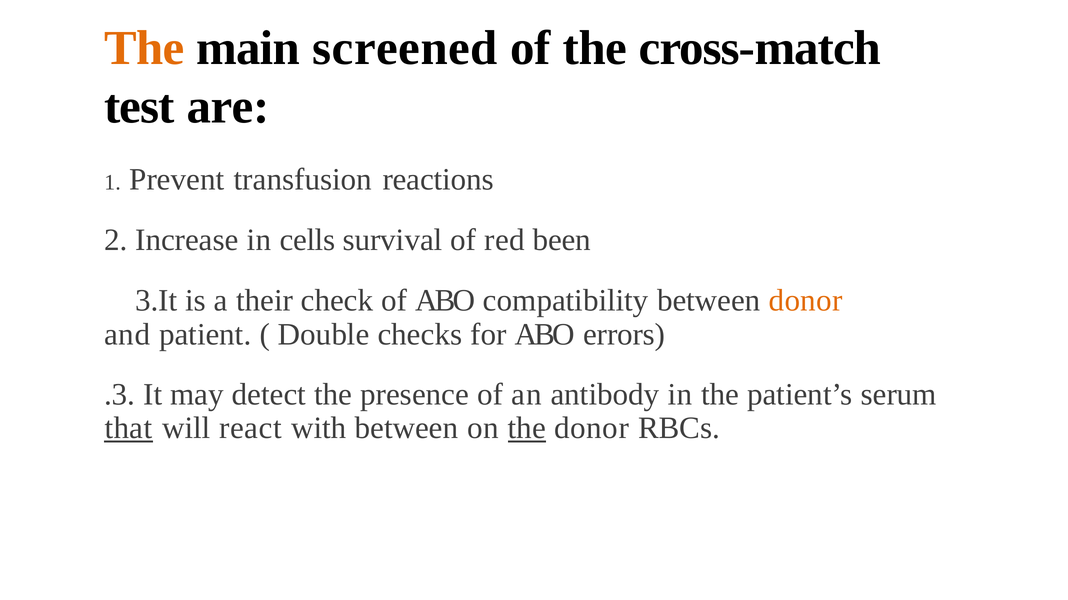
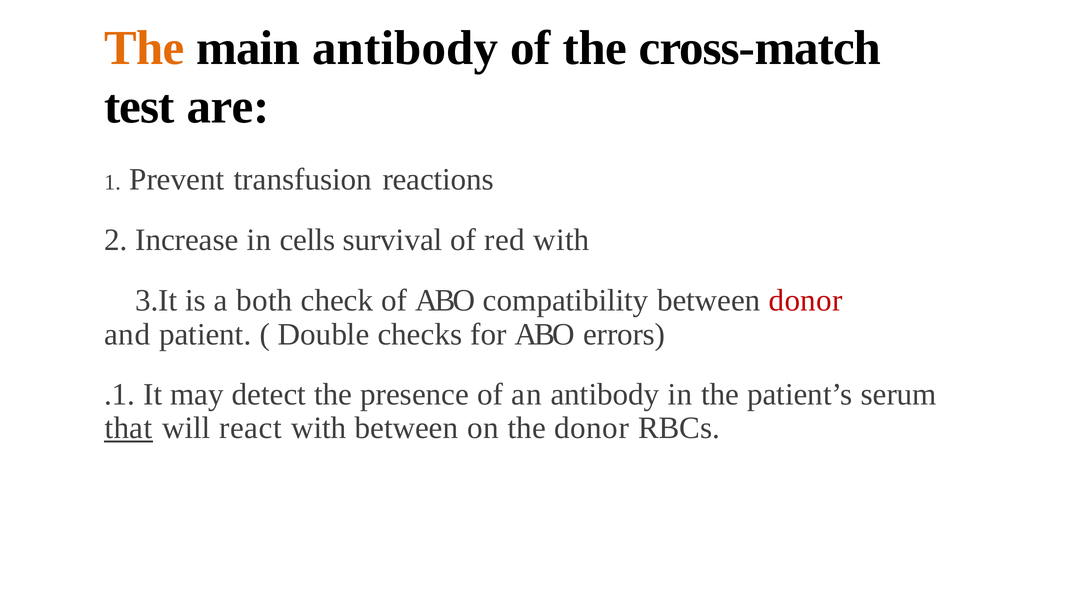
main screened: screened -> antibody (405, 48)
red been: been -> with (561, 240)
their: their -> both (264, 301)
donor colour: orange -> red (806, 301)
.3: .3 -> .1 (120, 395)
the underline: present -> none (527, 429)
